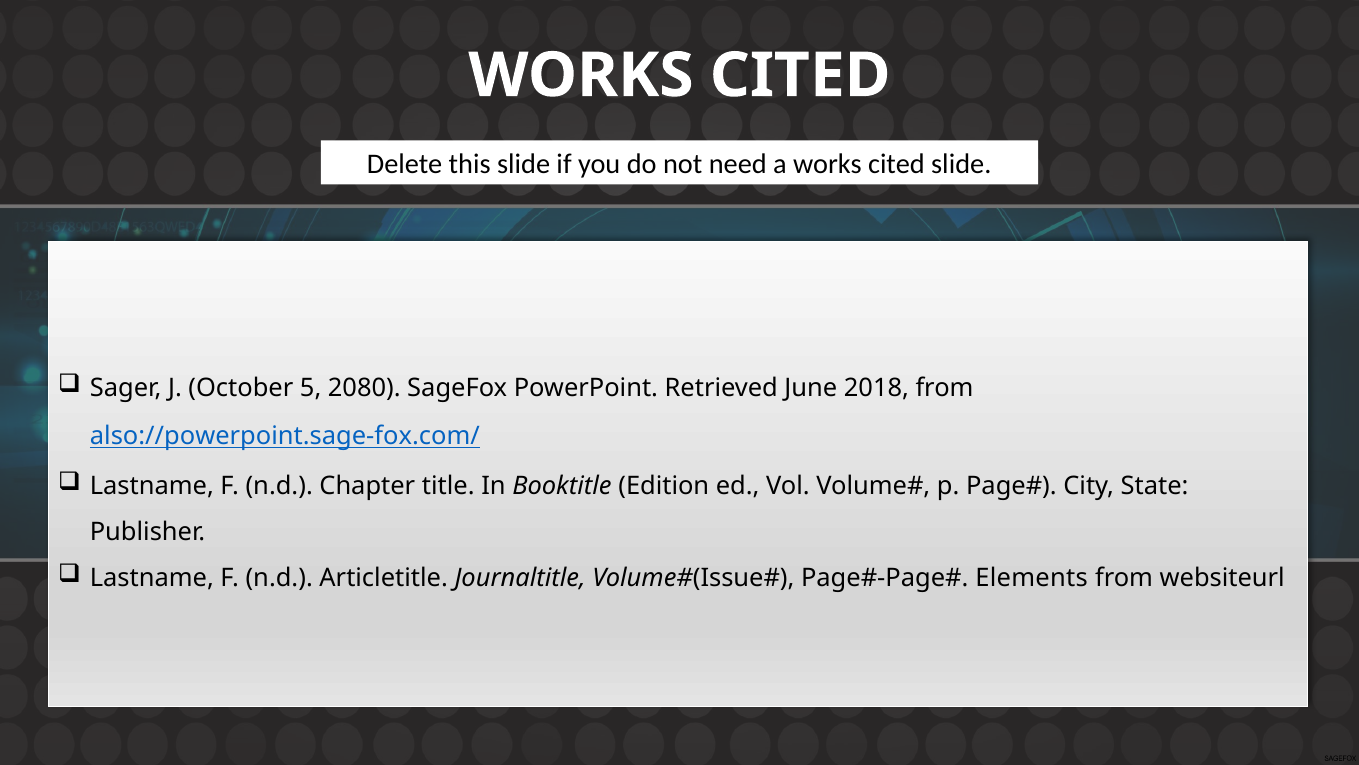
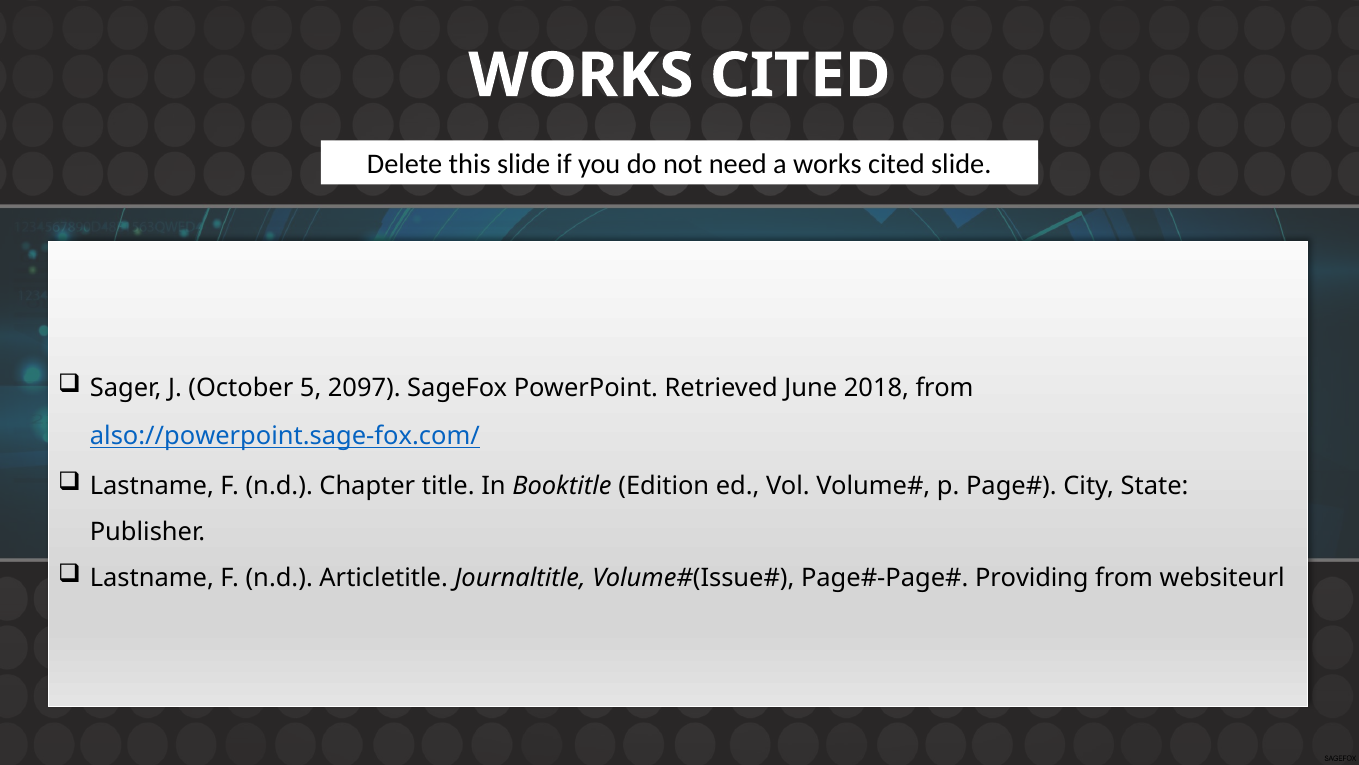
2080: 2080 -> 2097 (364, 388)
Elements: Elements -> Providing (1032, 577)
